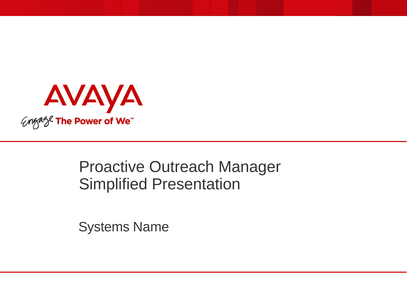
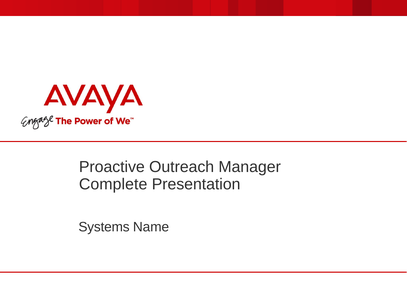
Simplified: Simplified -> Complete (113, 184)
